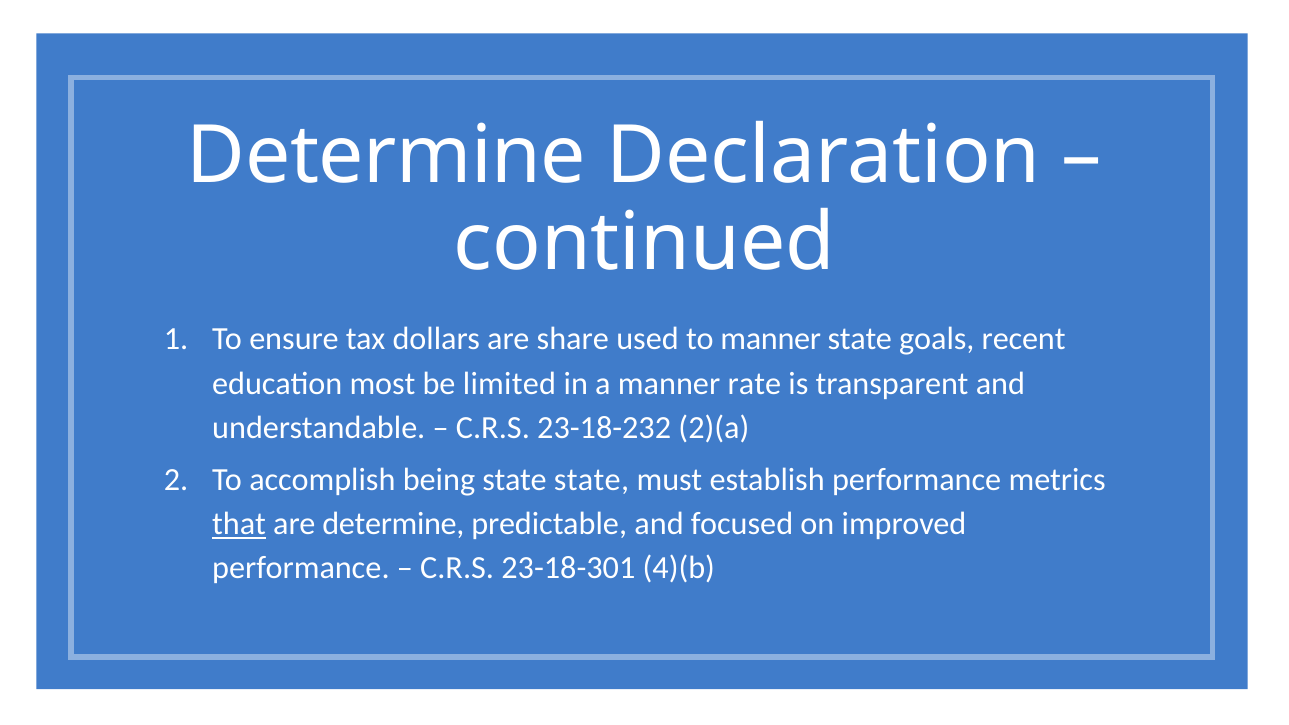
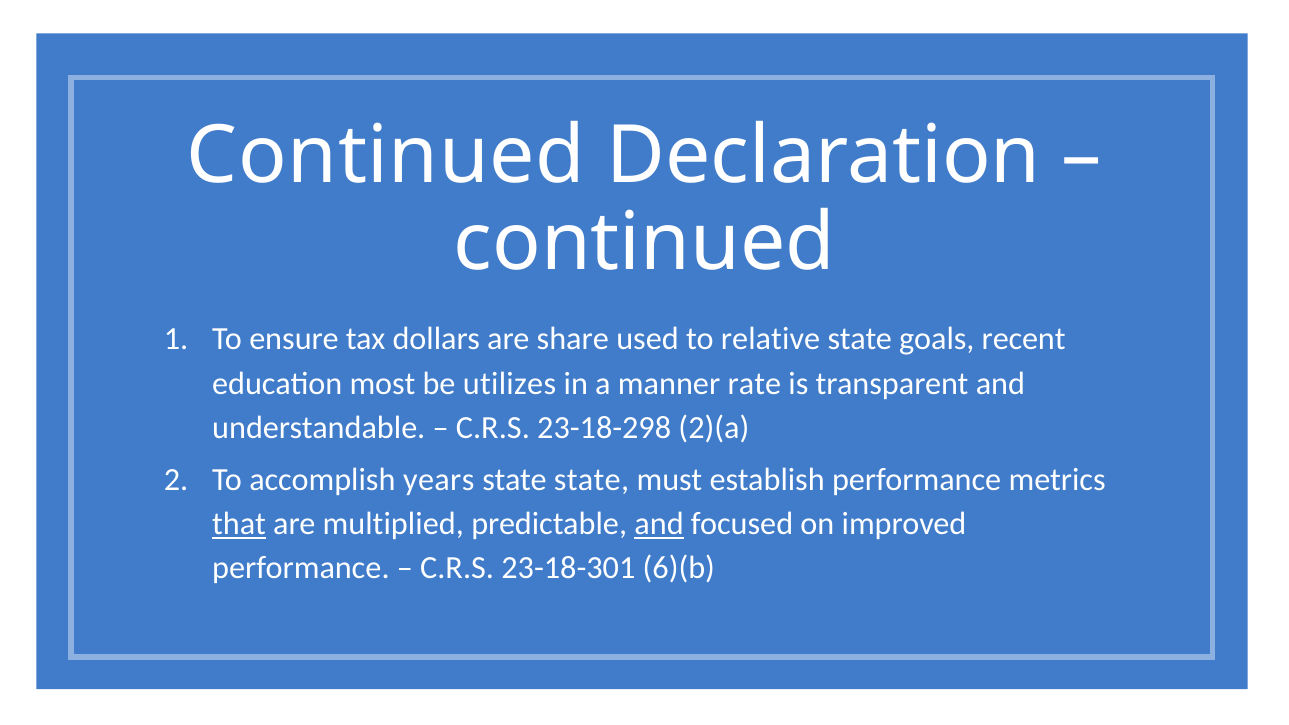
Determine: Determine -> Continued (386, 156)
to manner: manner -> relative (771, 339)
limited: limited -> utilizes (509, 383)
23-18-232: 23-18-232 -> 23-18-298 (604, 428)
being: being -> years (439, 480)
are determine: determine -> multiplied (393, 524)
and underline: none -> present (659, 524)
4)(b: 4)(b -> 6)(b (679, 568)
